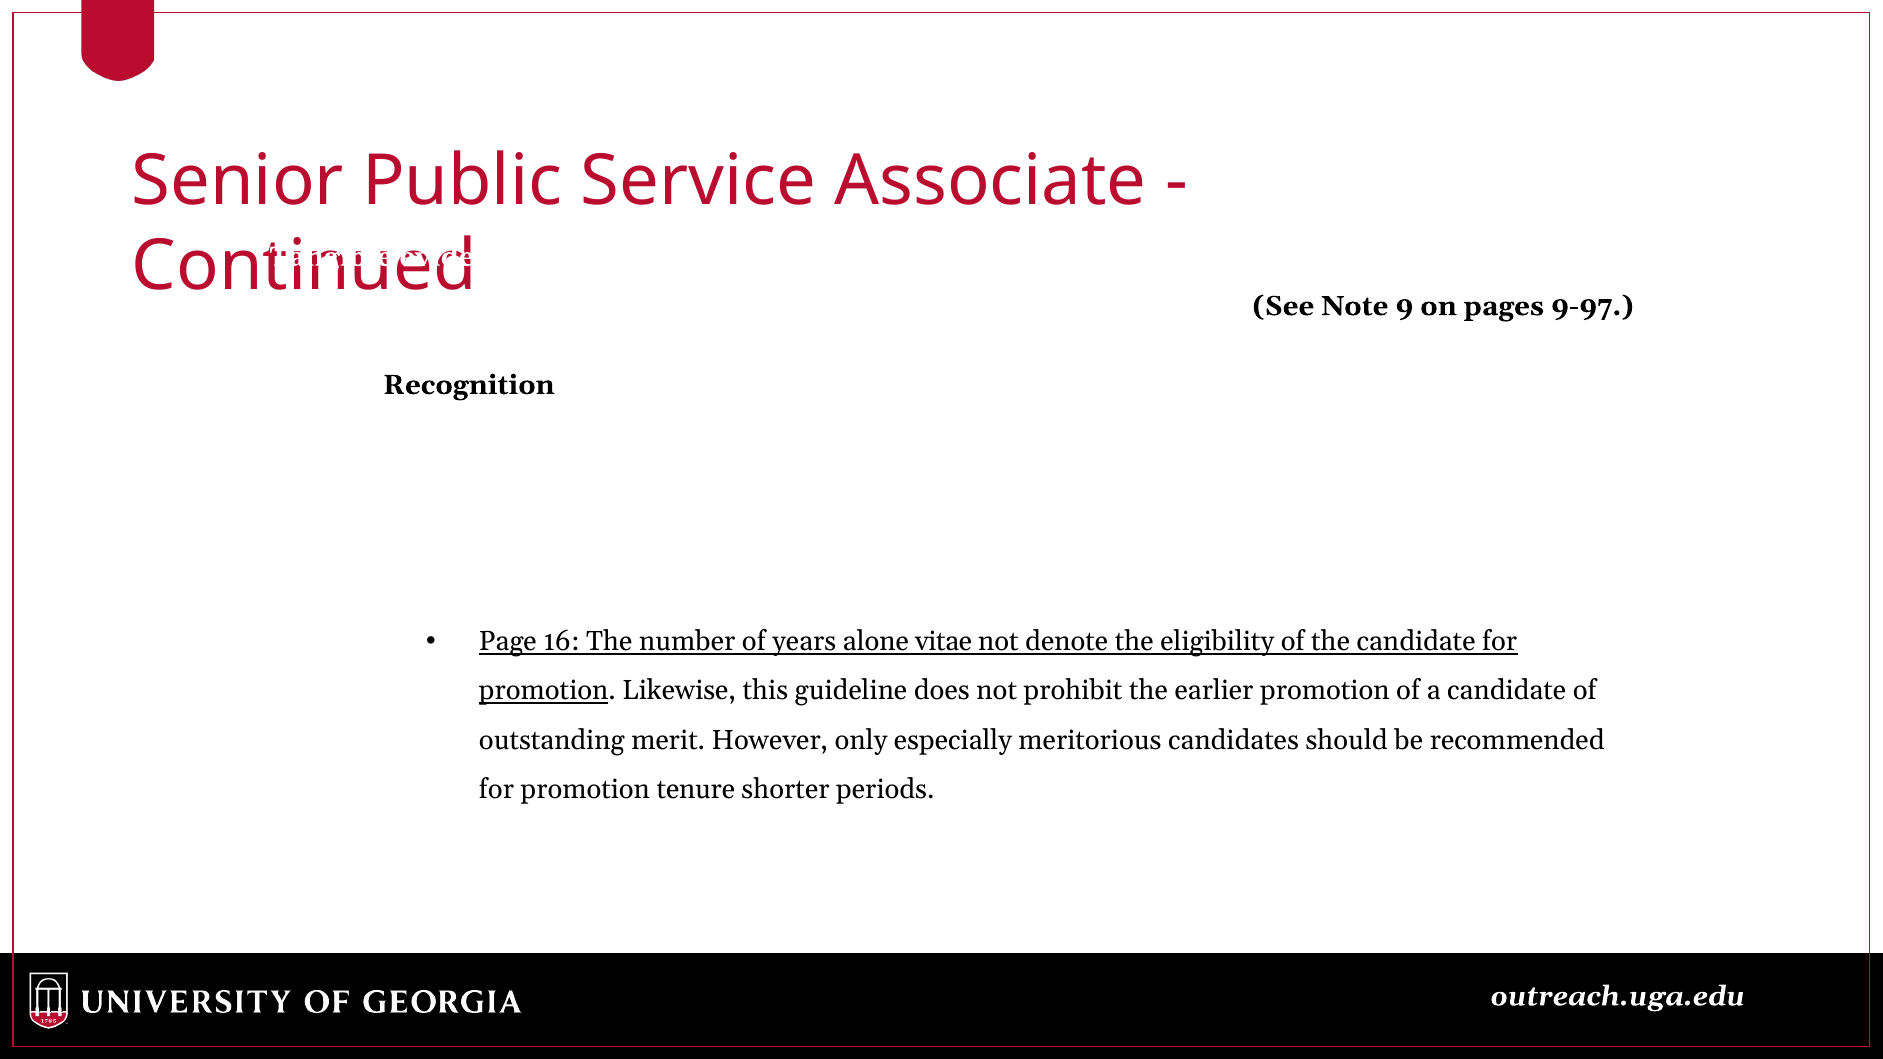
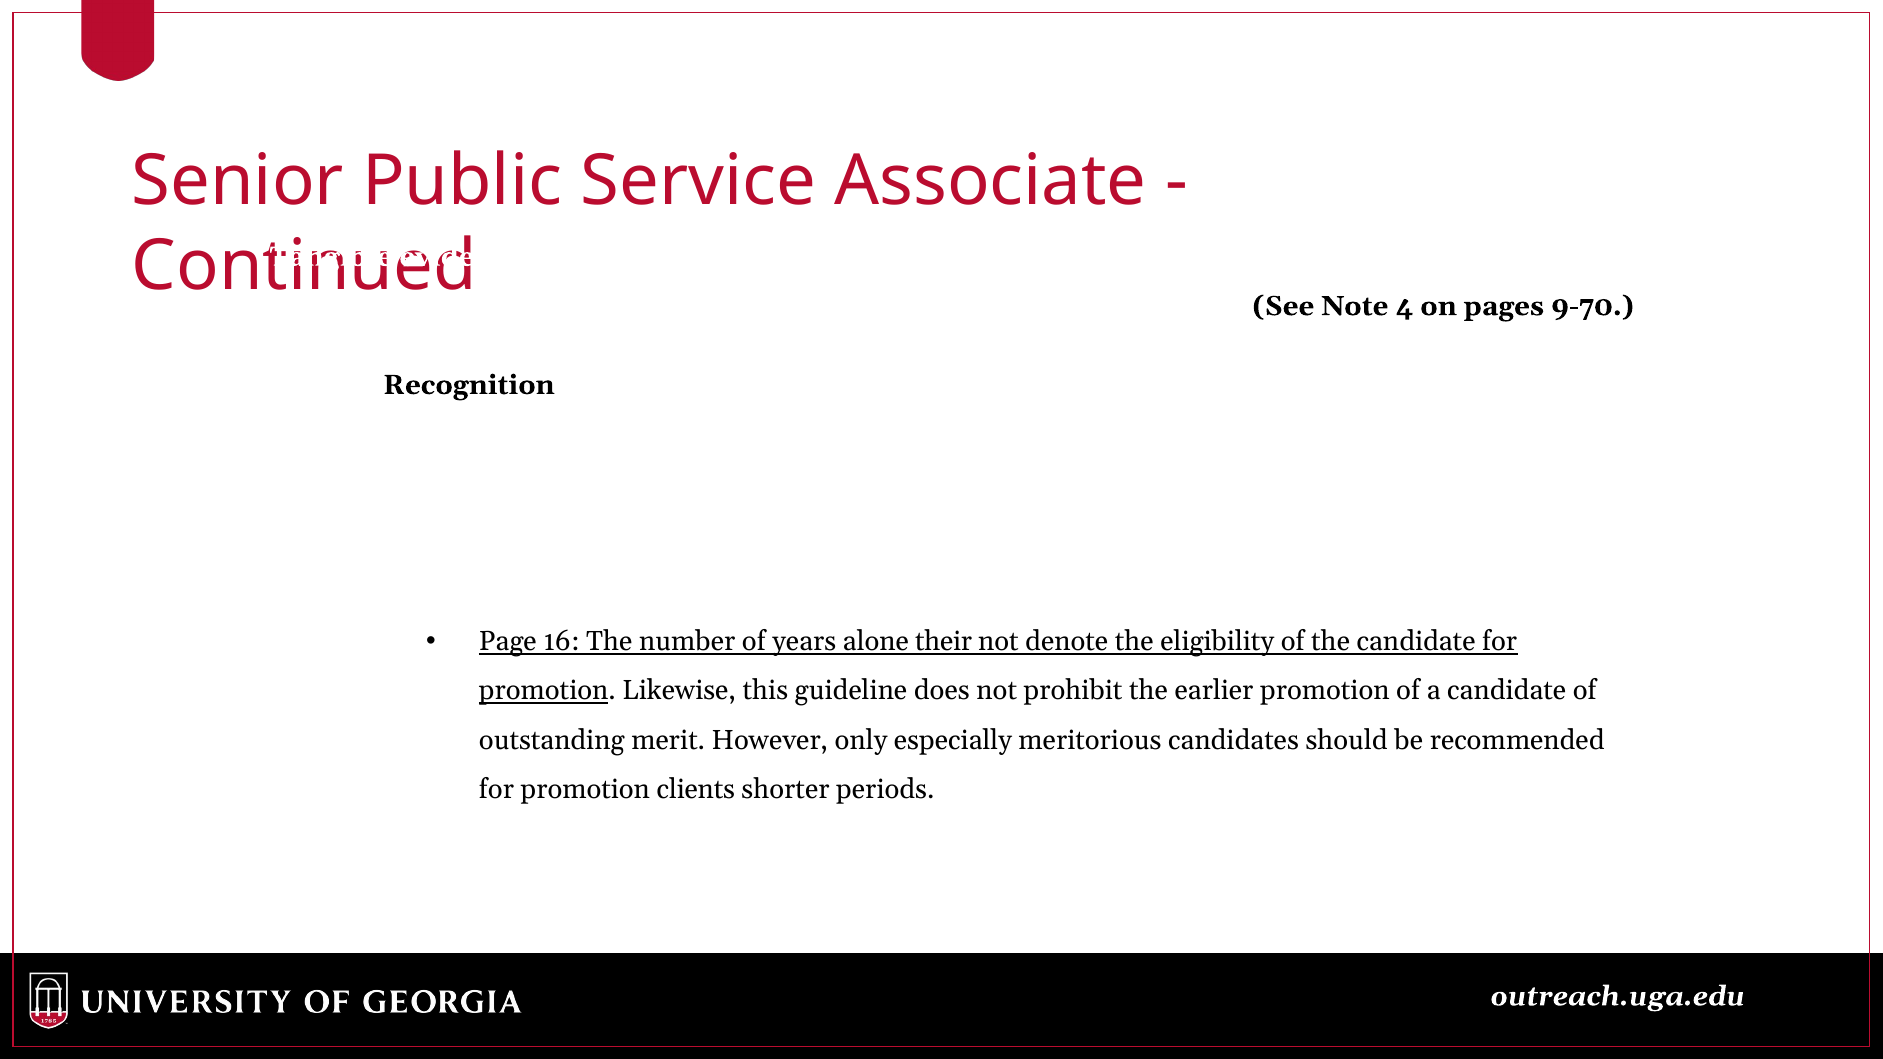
9: 9 -> 4 (1404, 306)
9-97: 9-97 -> 9-70 (1592, 306)
vitae: vitae -> their (944, 642)
tenure: tenure -> clients (696, 790)
